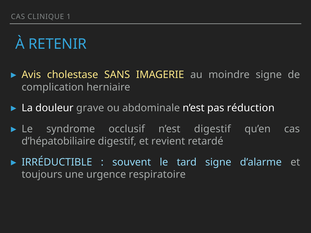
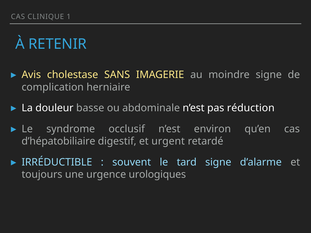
grave: grave -> basse (90, 108)
n’est digestif: digestif -> environ (212, 129)
revient: revient -> urgent (168, 141)
respiratoire: respiratoire -> urologiques (157, 175)
